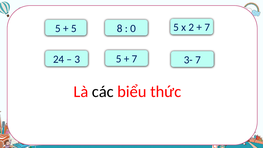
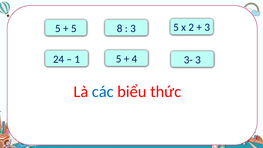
7: 7 -> 3 (207, 27)
0: 0 -> 3 (133, 28)
7: 7 -> 4 (135, 59)
3: 3 -> 1 (77, 59)
3- 7: 7 -> 3 (198, 60)
các colour: black -> blue (103, 92)
